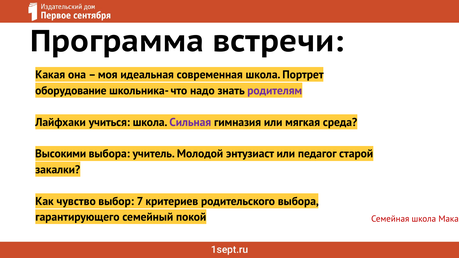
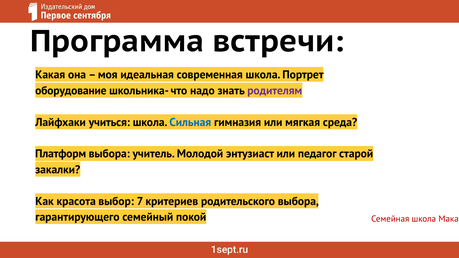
Сильная colour: purple -> blue (190, 122)
Высокими: Высокими -> Платформ (61, 154)
чувство: чувство -> красота (76, 201)
